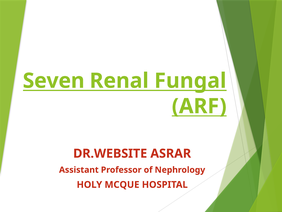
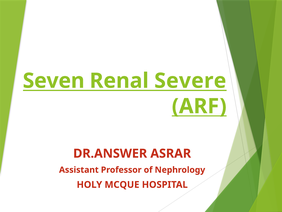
Fungal: Fungal -> Severe (190, 81)
DR.WEBSITE: DR.WEBSITE -> DR.ANSWER (110, 153)
